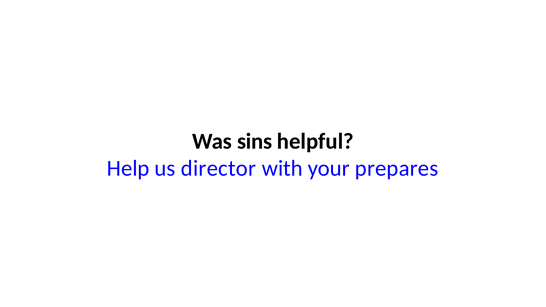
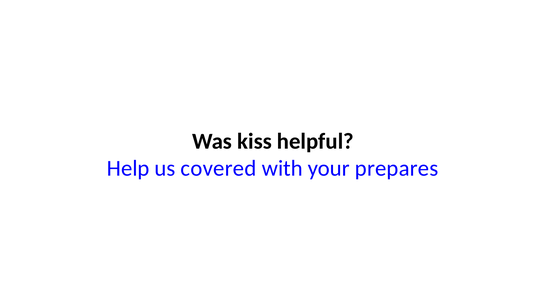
sins: sins -> kiss (254, 141)
director: director -> covered (218, 169)
